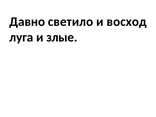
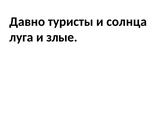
светило: светило -> туристы (71, 22)
восход: восход -> солнца (127, 22)
